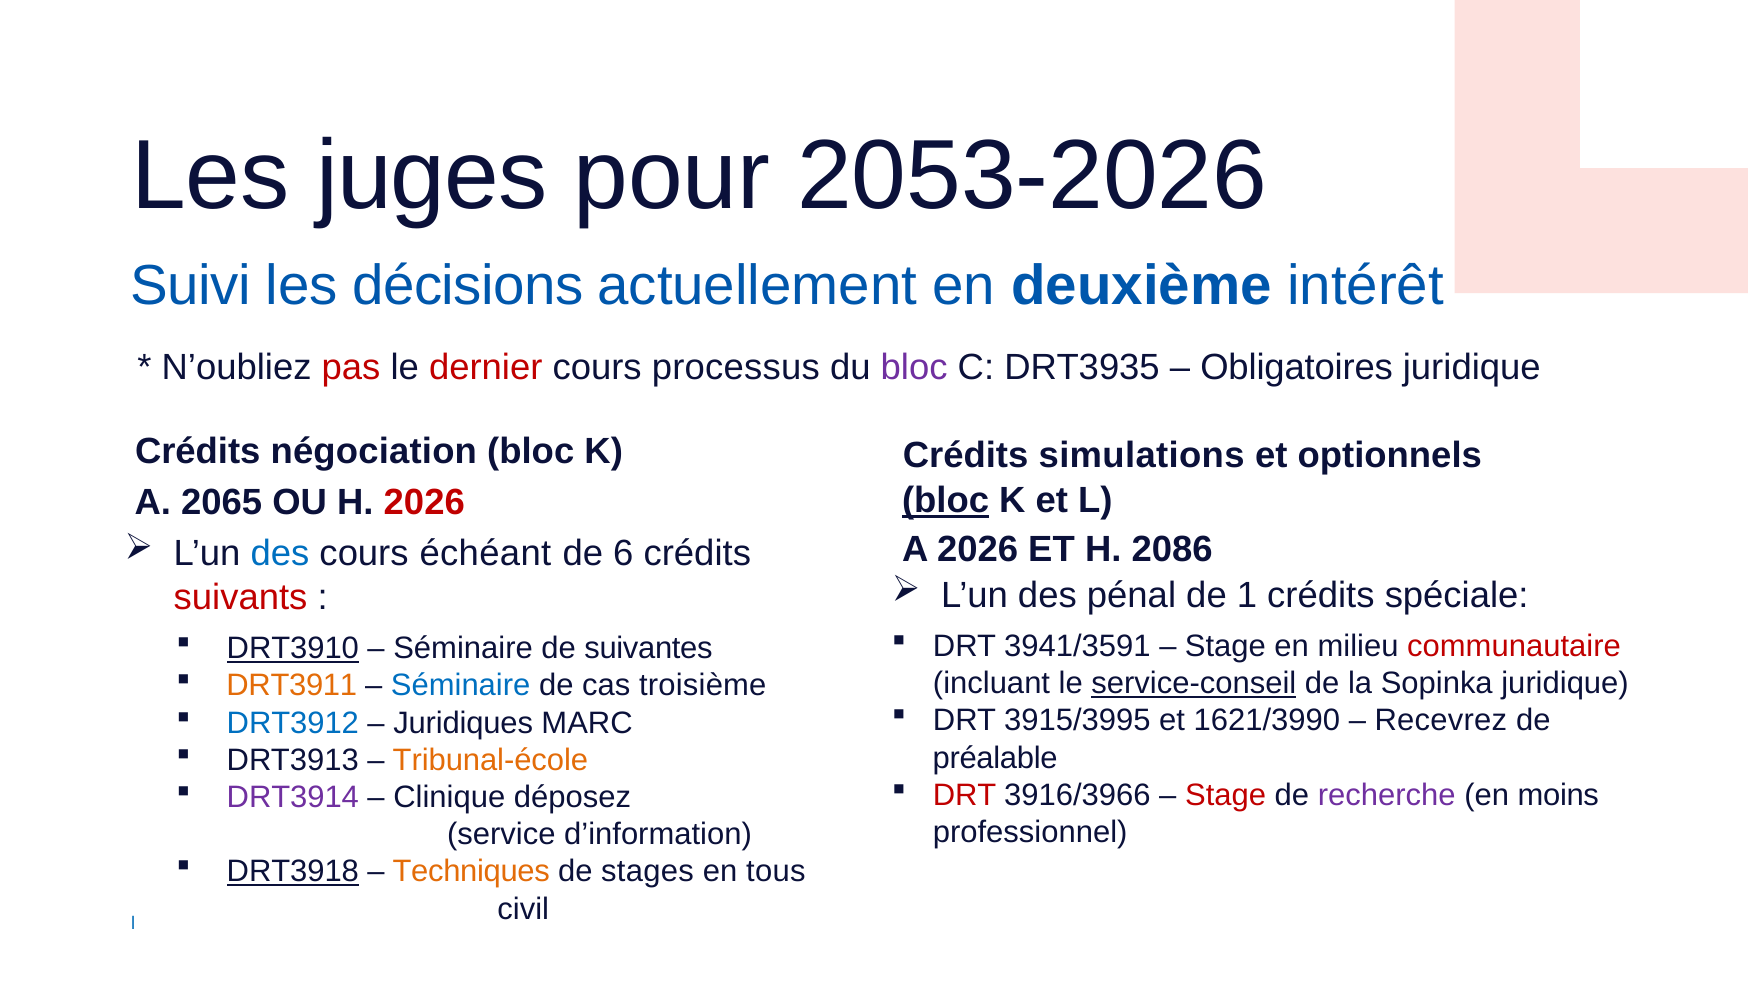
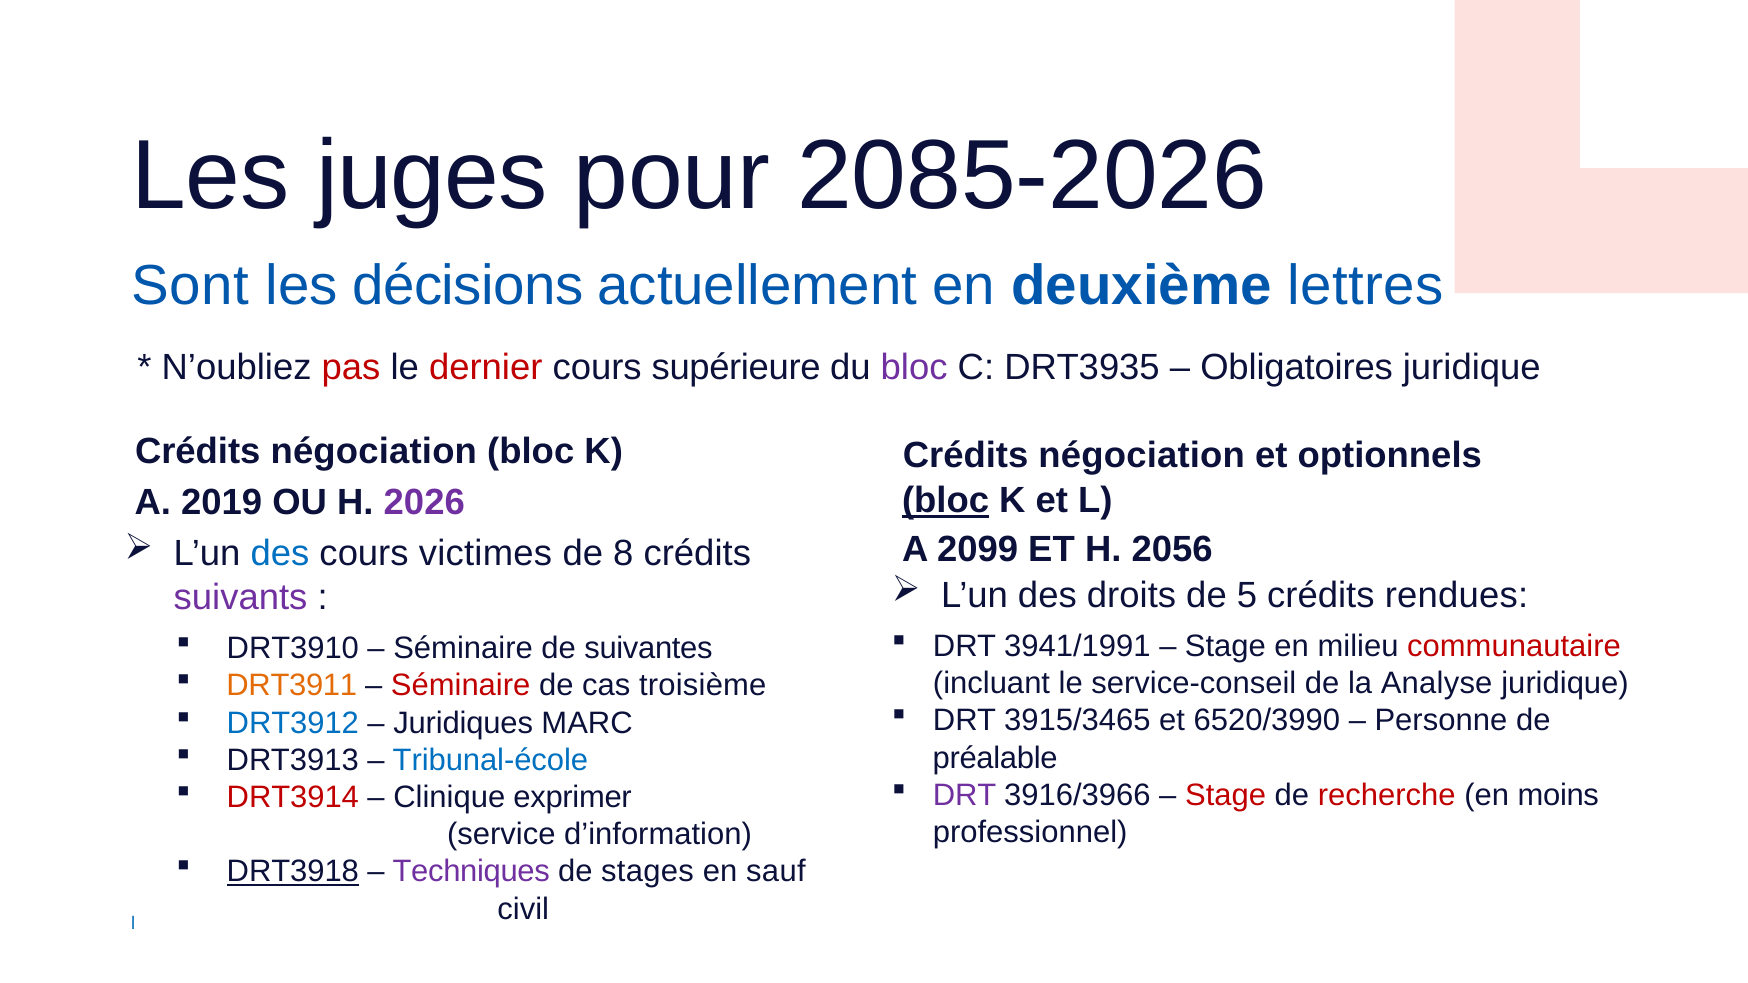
2053-2026: 2053-2026 -> 2085-2026 (1032, 176)
Suivi: Suivi -> Sont (190, 286)
intérêt: intérêt -> lettres (1365, 286)
processus: processus -> supérieure (736, 368)
simulations: simulations -> négociation (1142, 456)
2065: 2065 -> 2019 (222, 503)
2026 colour: red -> purple (424, 503)
A 2026: 2026 -> 2099 (978, 550)
2086: 2086 -> 2056 (1172, 550)
échéant: échéant -> victimes (485, 554)
6: 6 -> 8 (623, 554)
pénal: pénal -> droits (1132, 596)
1: 1 -> 5 (1247, 596)
spéciale: spéciale -> rendues (1456, 596)
suivants colour: red -> purple (241, 598)
3941/3591: 3941/3591 -> 3941/1991 (1077, 647)
DRT3910 underline: present -> none (293, 649)
service-conseil underline: present -> none (1194, 684)
Sopinka: Sopinka -> Analyse (1437, 684)
Séminaire colour: blue -> red (461, 686)
3915/3995: 3915/3995 -> 3915/3465 (1077, 721)
1621/3990: 1621/3990 -> 6520/3990 (1267, 721)
Recevrez: Recevrez -> Personne (1441, 721)
Tribunal-école colour: orange -> blue (490, 760)
DRT colour: red -> purple (965, 795)
recherche colour: purple -> red (1387, 795)
DRT3914 colour: purple -> red (293, 798)
déposez: déposez -> exprimer (573, 798)
Techniques colour: orange -> purple (471, 872)
tous: tous -> sauf (776, 872)
